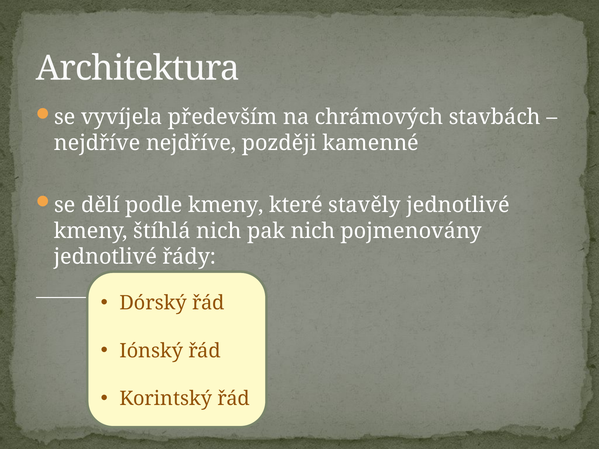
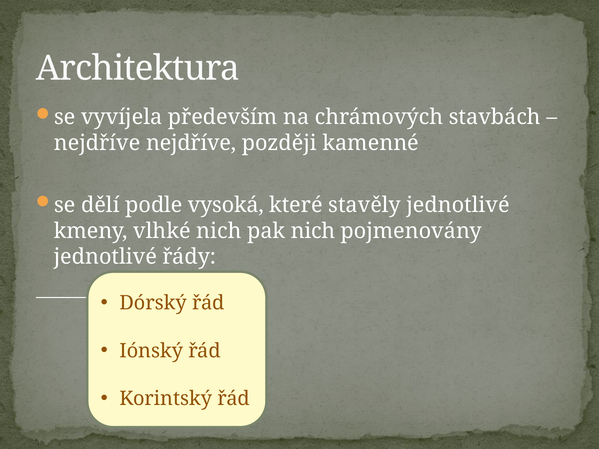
podle kmeny: kmeny -> vysoká (226, 205)
štíhlá: štíhlá -> vlhké (162, 231)
